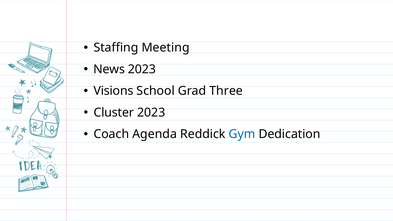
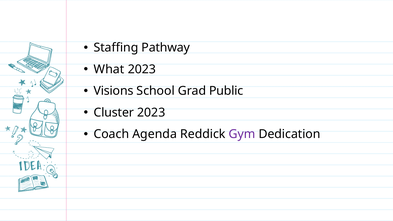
Meeting: Meeting -> Pathway (166, 48)
News: News -> What (109, 69)
Three: Three -> Public (226, 91)
Gym colour: blue -> purple (242, 134)
